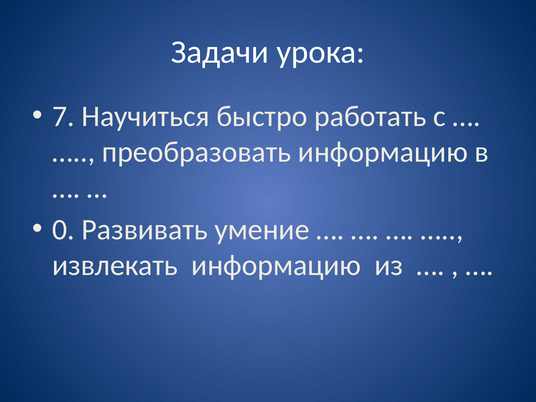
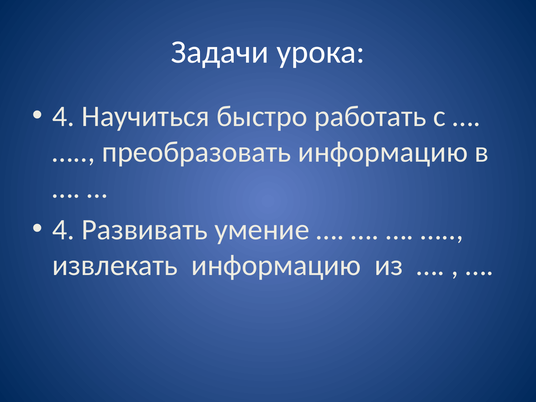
7: 7 -> 4 (64, 116)
0: 0 -> 4 (64, 230)
